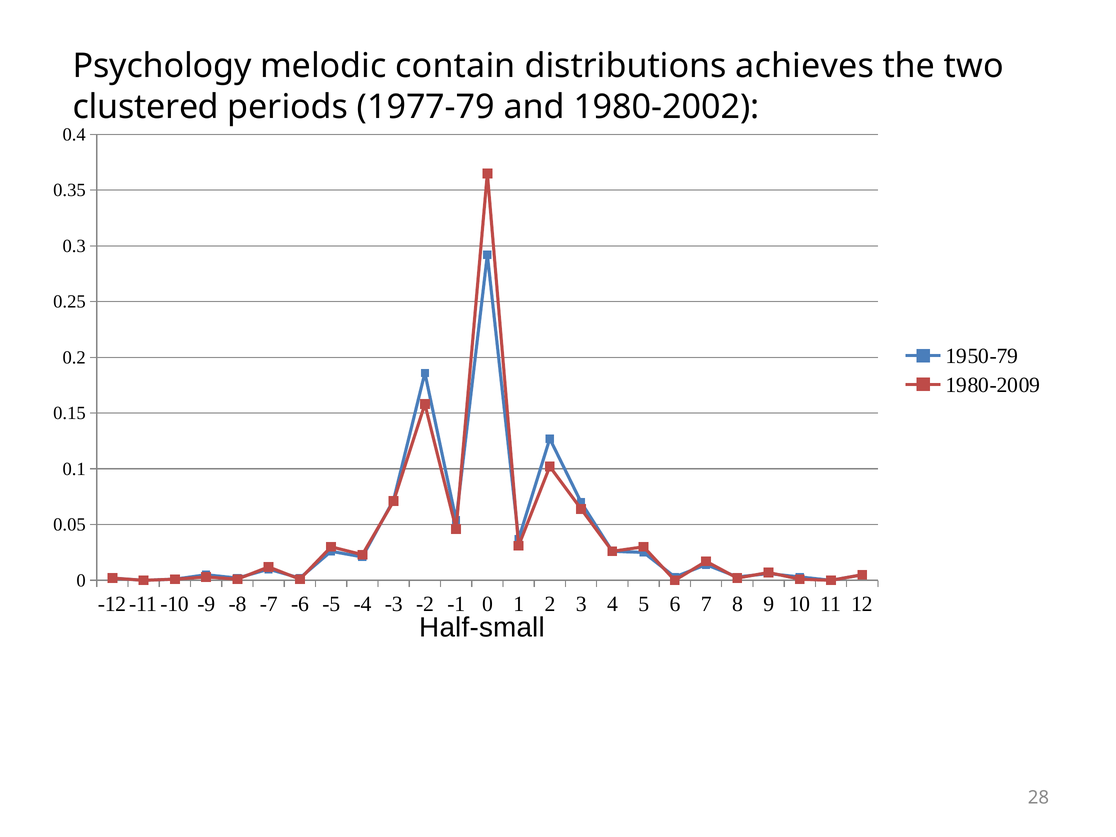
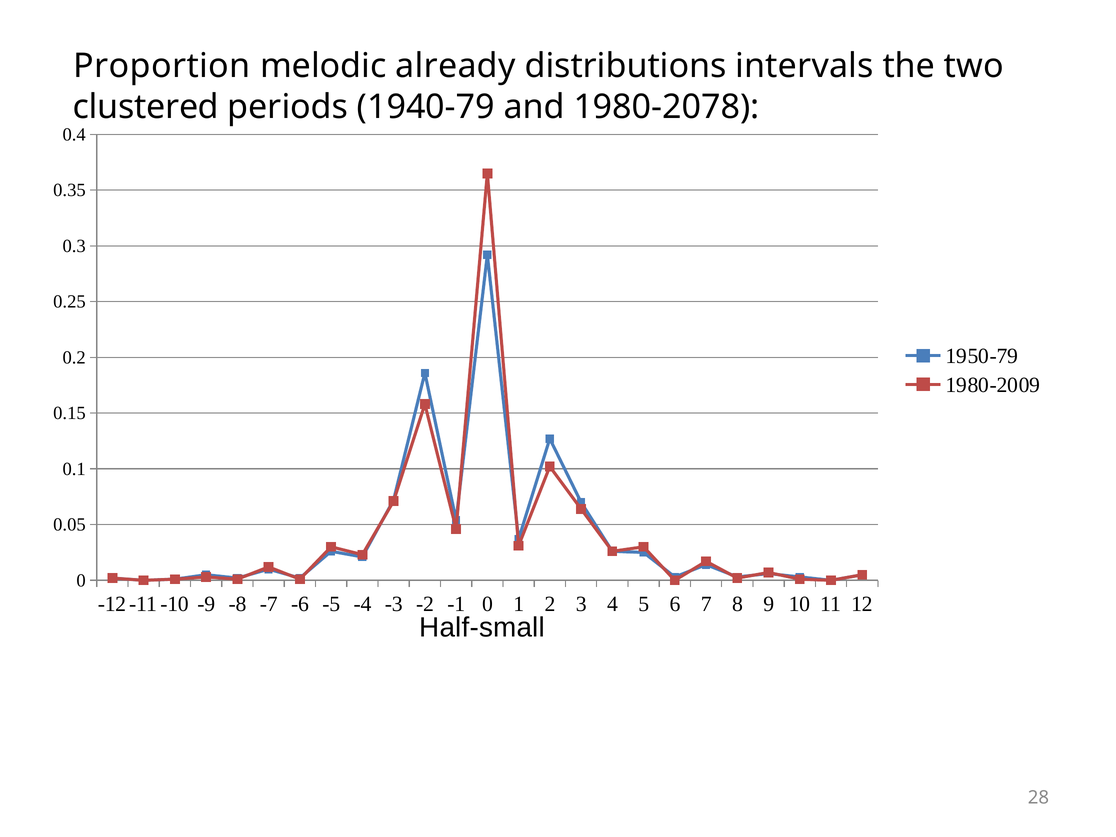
Psychology: Psychology -> Proportion (162, 66)
contain: contain -> already (455, 66)
achieves: achieves -> intervals (805, 66)
1977-79: 1977-79 -> 1940-79 (426, 107)
1980-2002: 1980-2002 -> 1980-2078 (666, 107)
